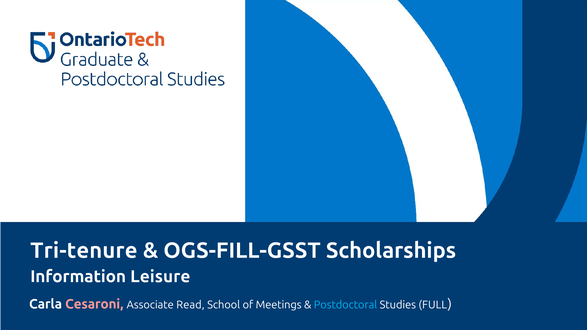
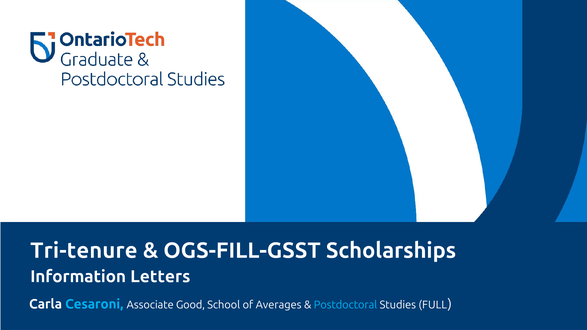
Leisure: Leisure -> Letters (160, 277)
Cesaroni colour: pink -> light blue (94, 304)
Read: Read -> Good (190, 305)
Meetings: Meetings -> Averages (279, 305)
